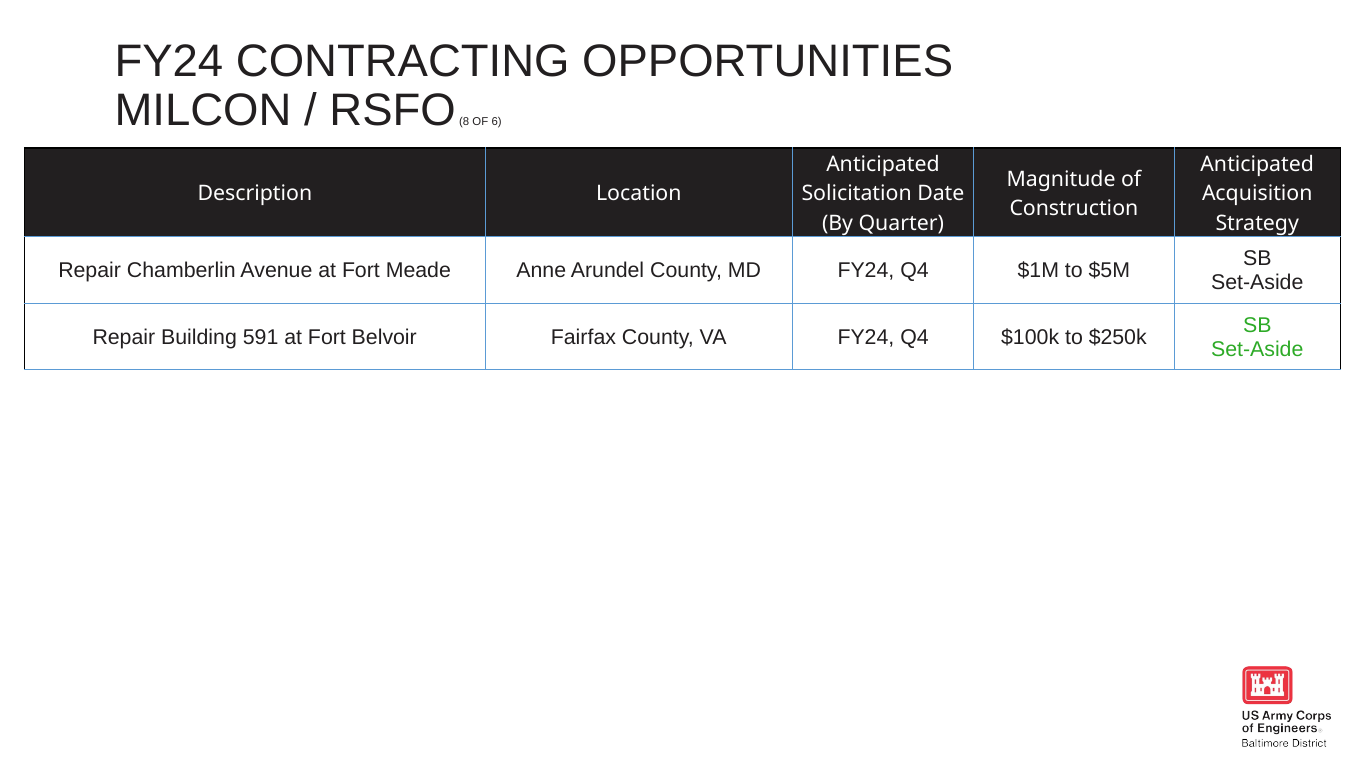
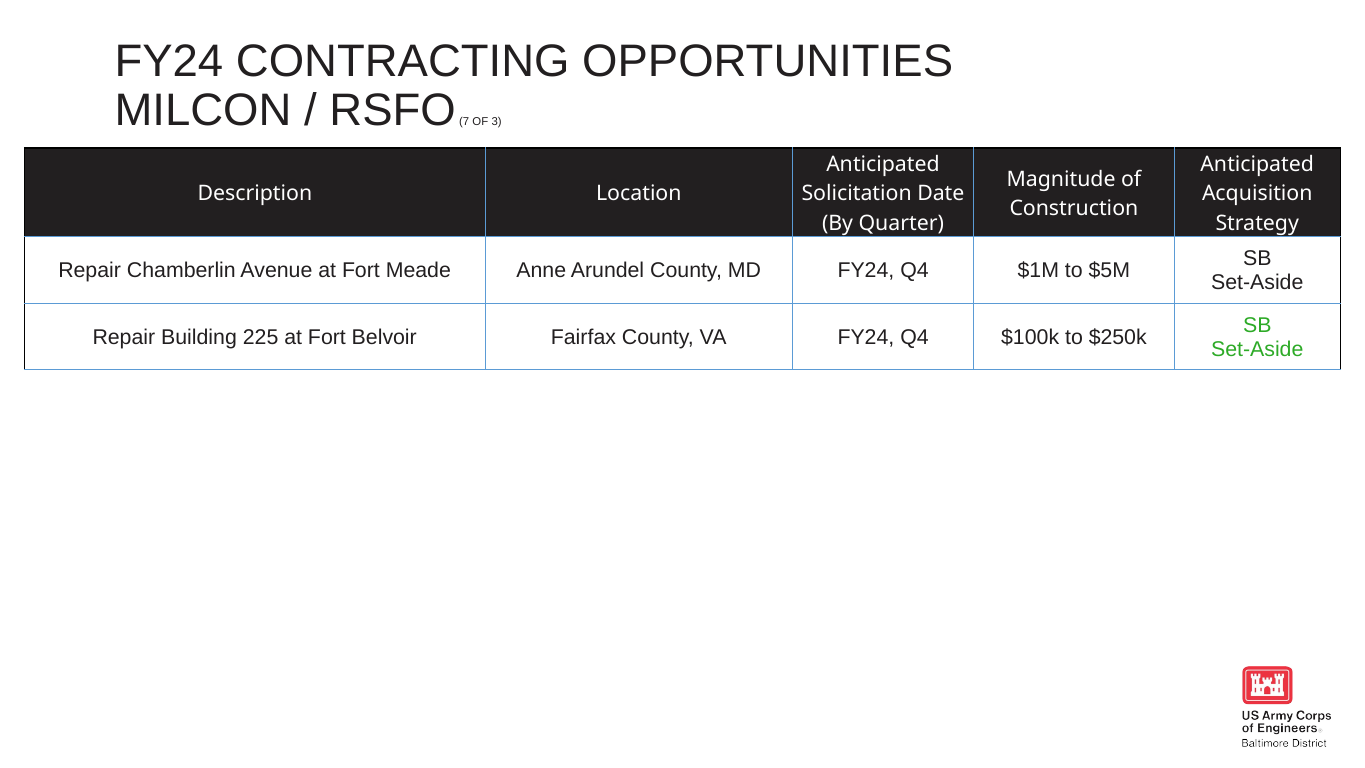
8: 8 -> 7 (464, 122)
6: 6 -> 3 (497, 122)
591: 591 -> 225 (261, 337)
